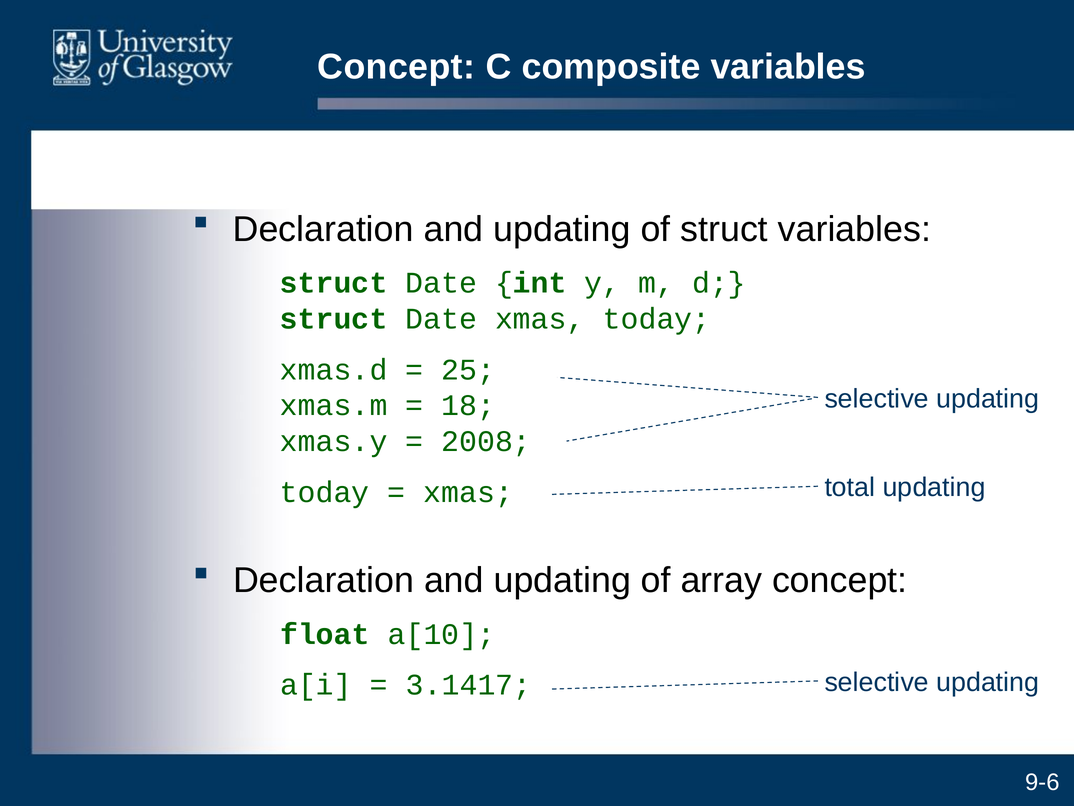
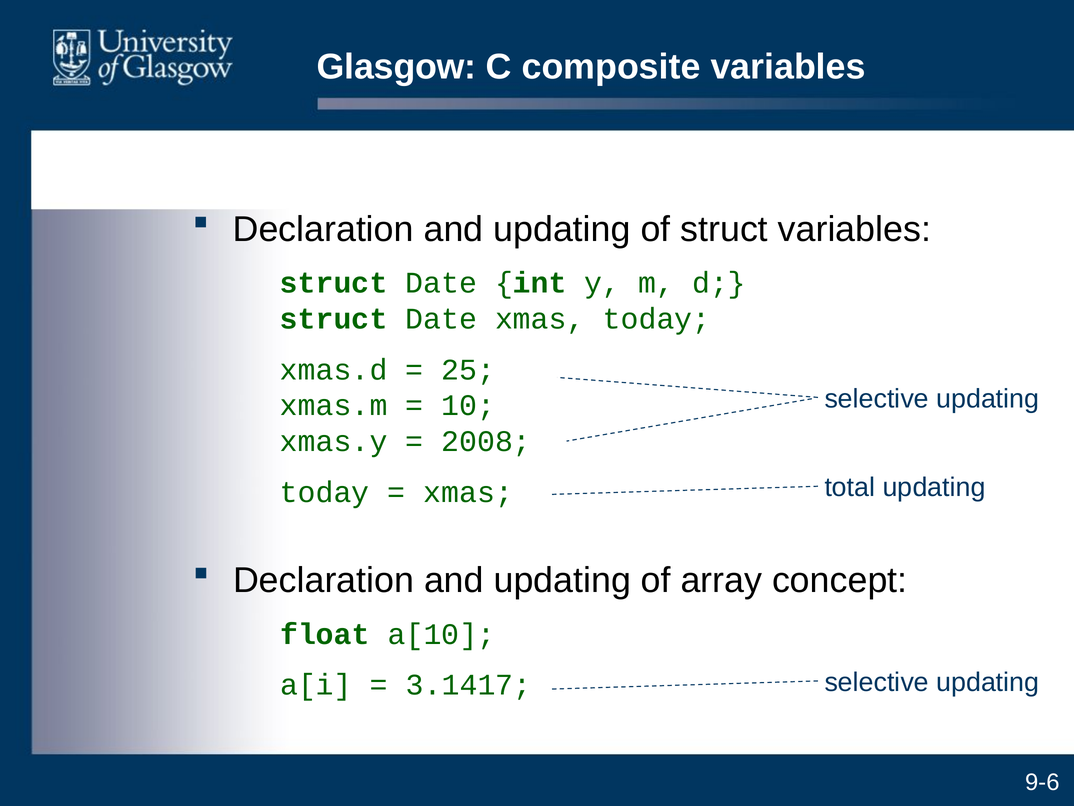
Concept: Concept -> Glasgow (397, 67)
18: 18 -> 10 (468, 405)
